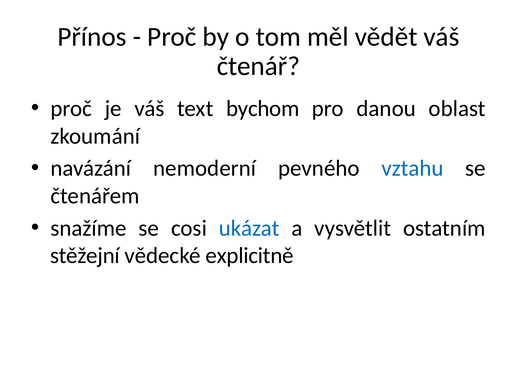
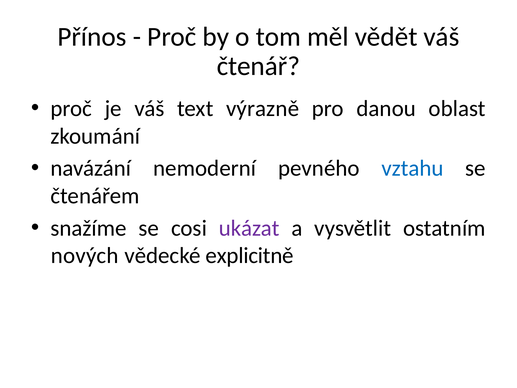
bychom: bychom -> výrazně (263, 108)
ukázat colour: blue -> purple (249, 228)
stěžejní: stěžejní -> nových (85, 256)
